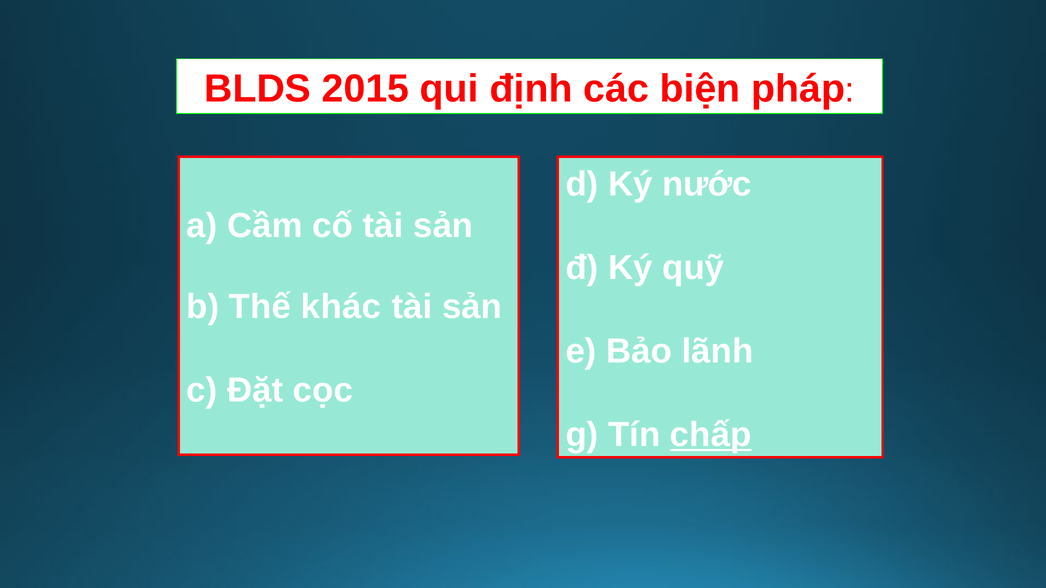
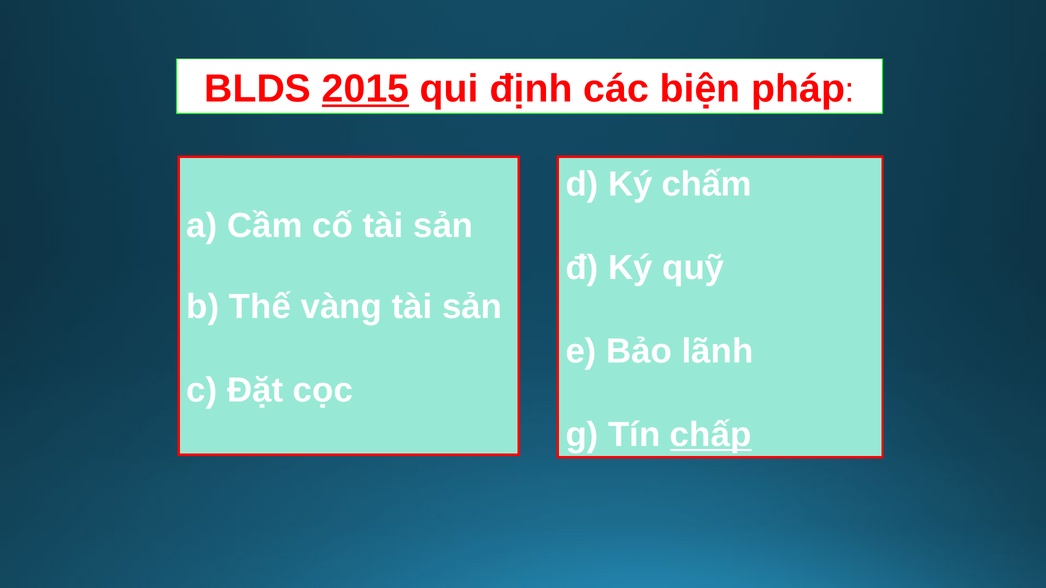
2015 underline: none -> present (366, 89)
nước: nước -> chấm (707, 184)
khác: khác -> vàng (341, 307)
